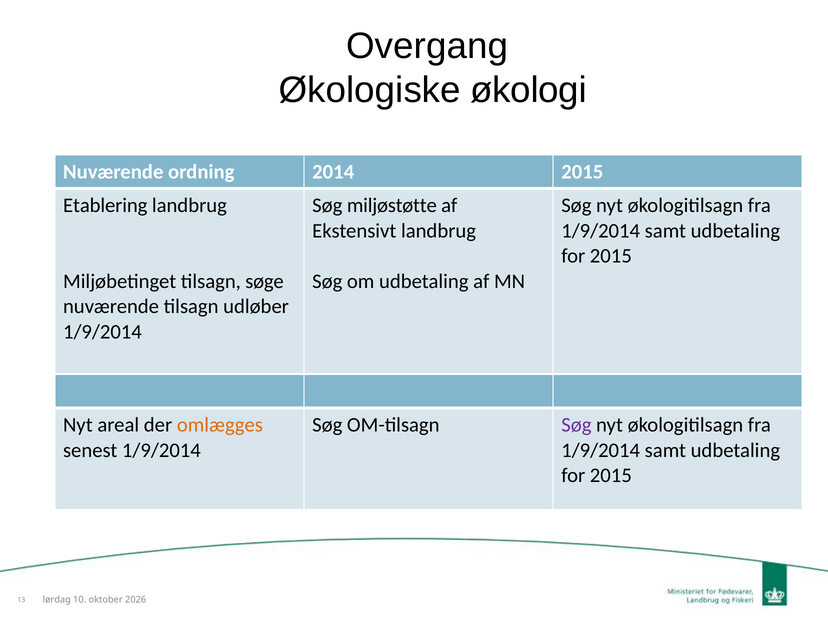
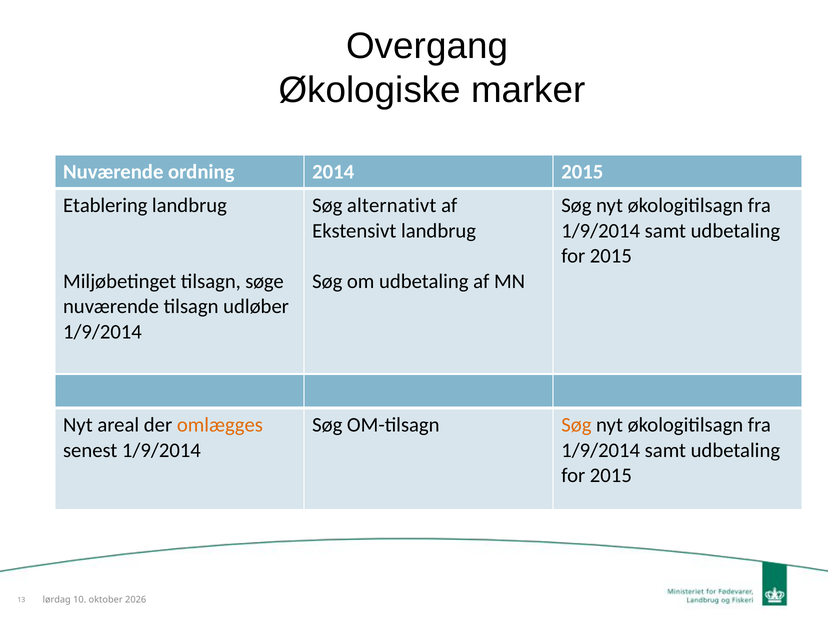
økologi: økologi -> marker (528, 90)
miljøstøtte: miljøstøtte -> alternativt (392, 205)
Søg colour: purple -> orange (576, 425)
